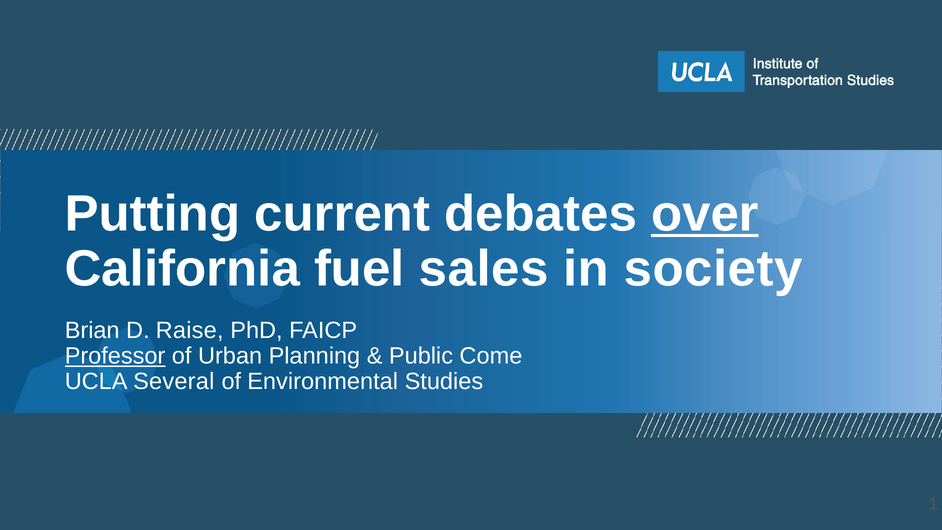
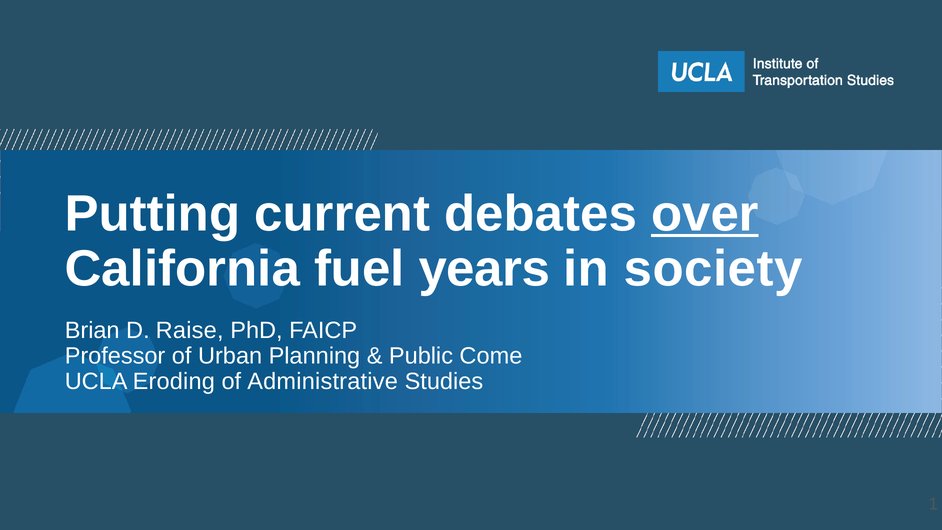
sales: sales -> years (484, 269)
Professor underline: present -> none (115, 356)
Several: Several -> Eroding (174, 381)
Environmental: Environmental -> Administrative (323, 381)
